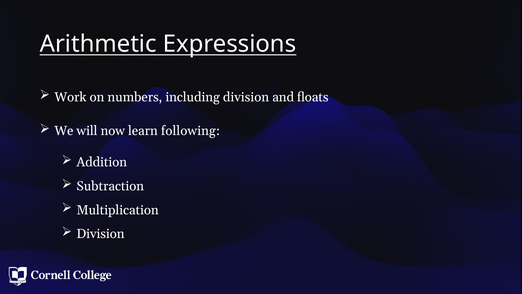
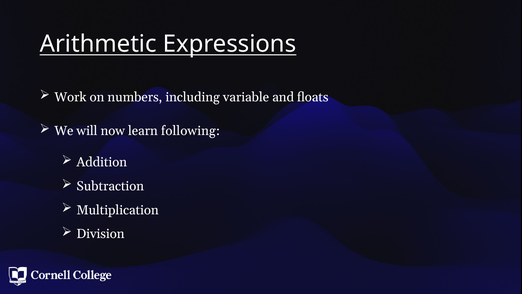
including division: division -> variable (246, 97)
